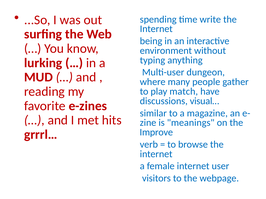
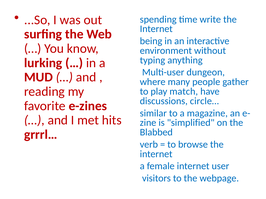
visual…: visual… -> circle… (204, 101)
meanings: meanings -> simplified (191, 123)
Improve: Improve -> Blabbed (156, 133)
